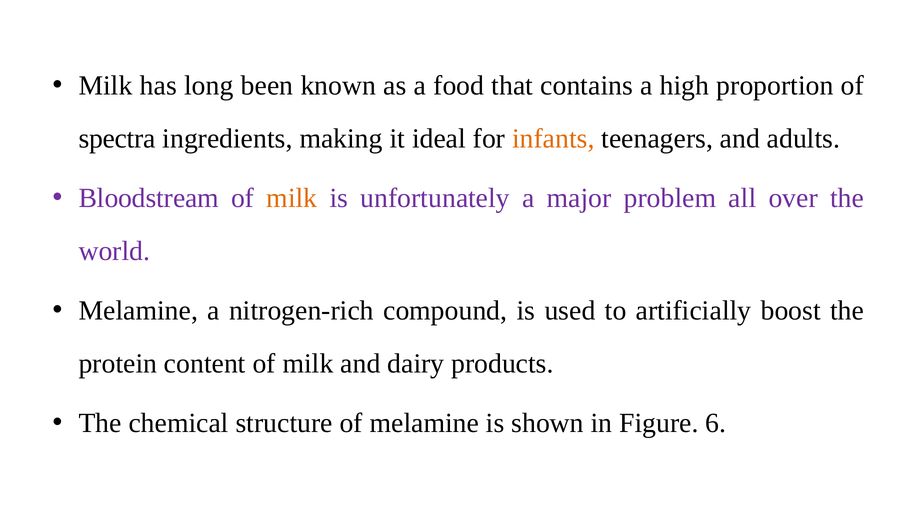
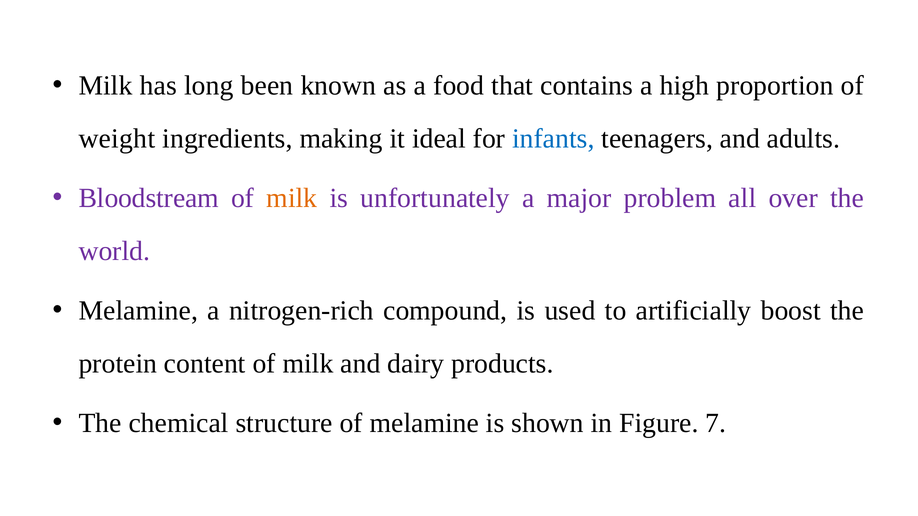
spectra: spectra -> weight (117, 139)
infants colour: orange -> blue (553, 139)
6: 6 -> 7 (716, 423)
